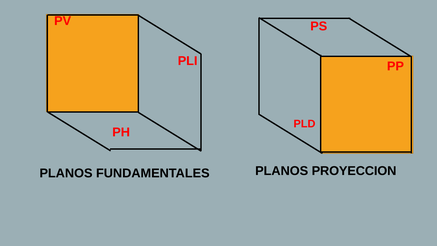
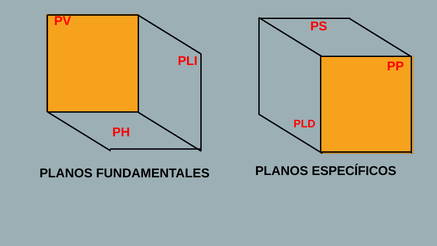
PROYECCION: PROYECCION -> ESPECÍFICOS (354, 171)
